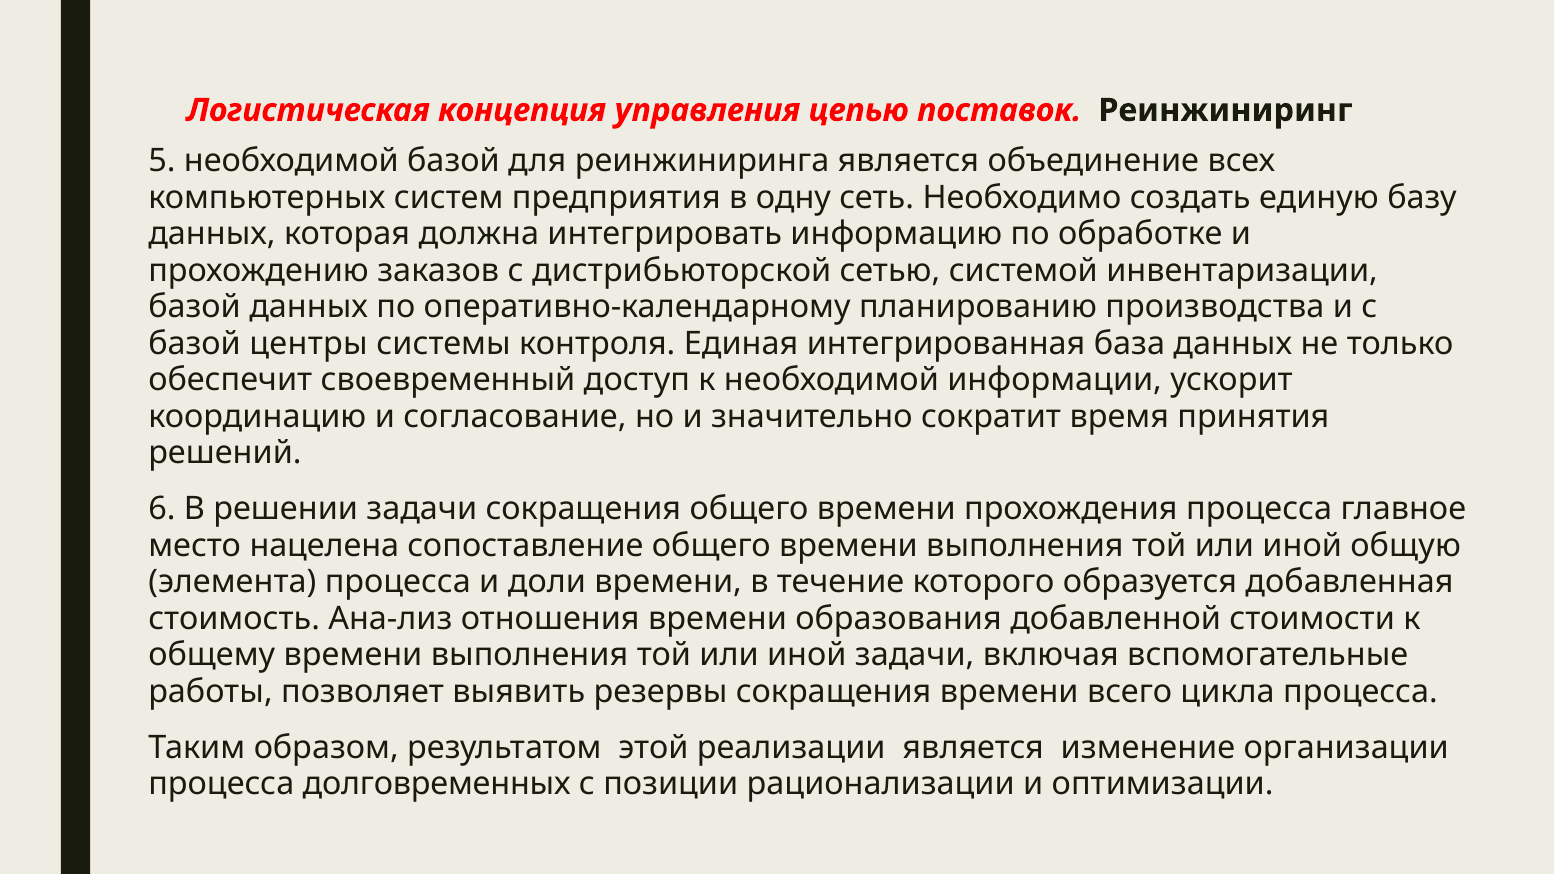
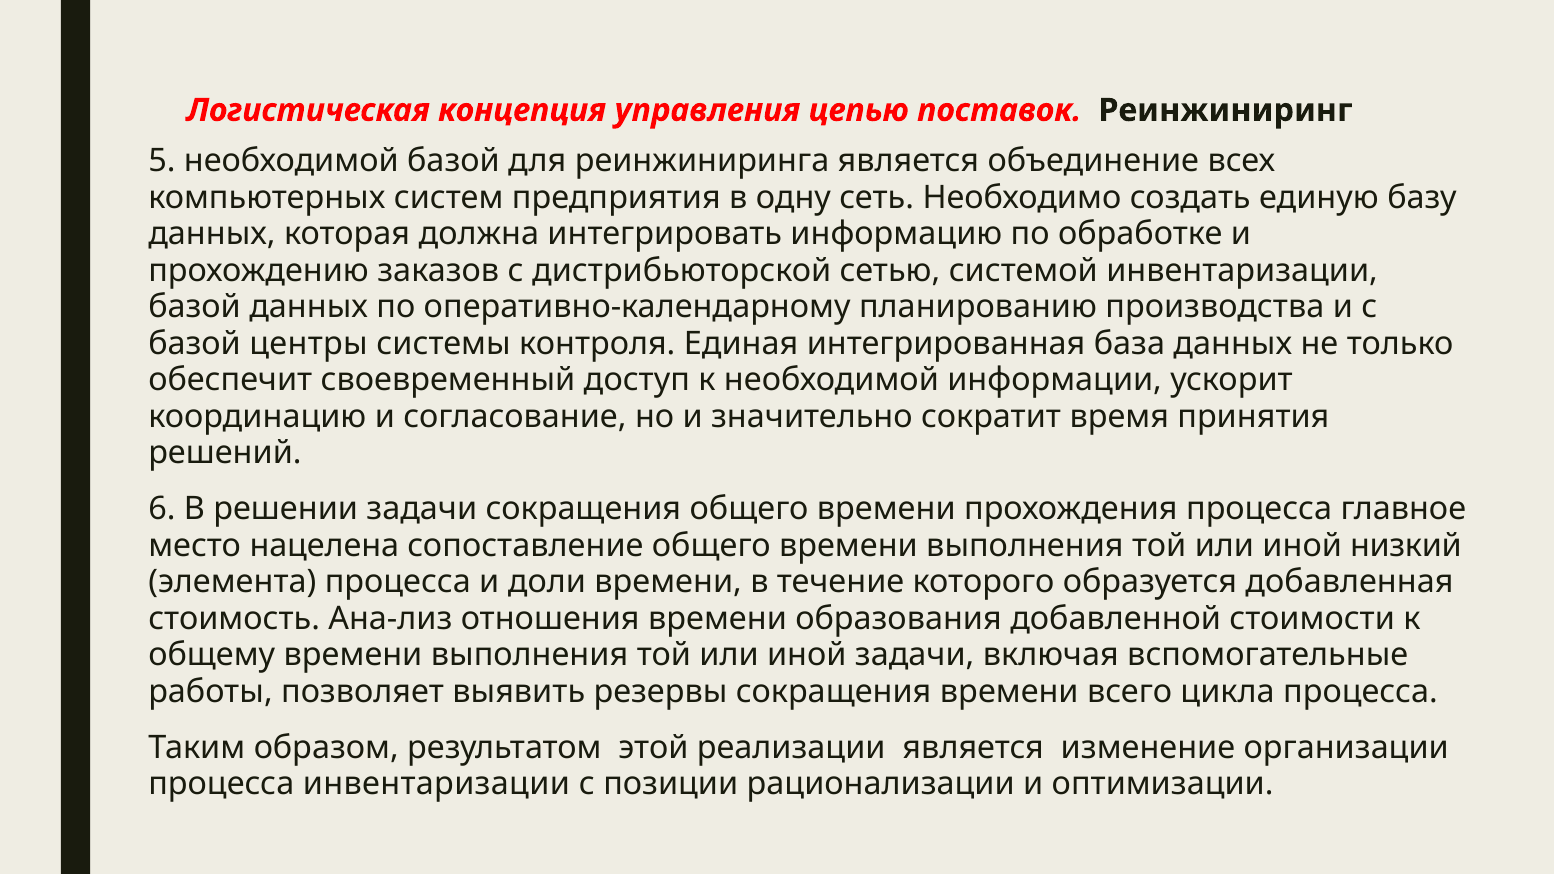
общую: общую -> низкий (1406, 546)
процесса долговременных: долговременных -> инвентаризации (436, 784)
